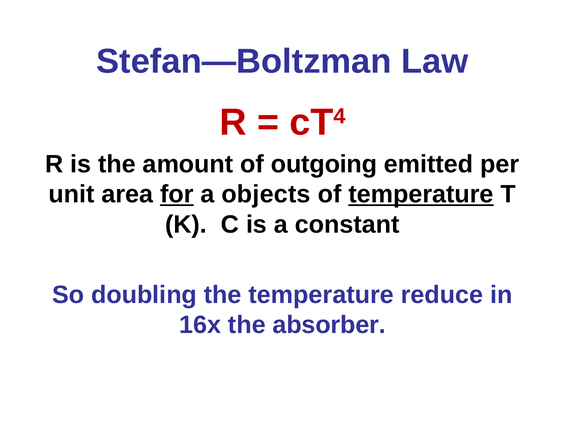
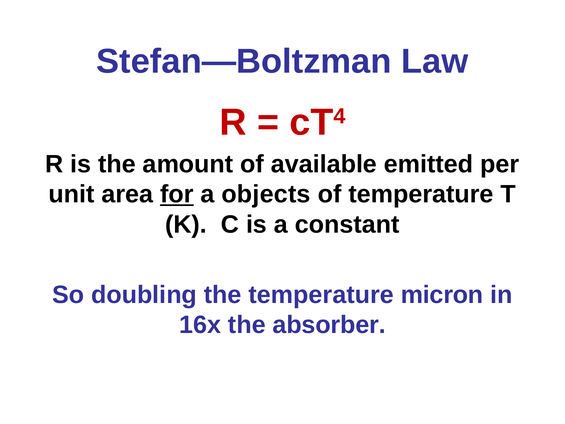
outgoing: outgoing -> available (324, 164)
temperature underline: present -> none (421, 194)
reduce: reduce -> micron (442, 295)
